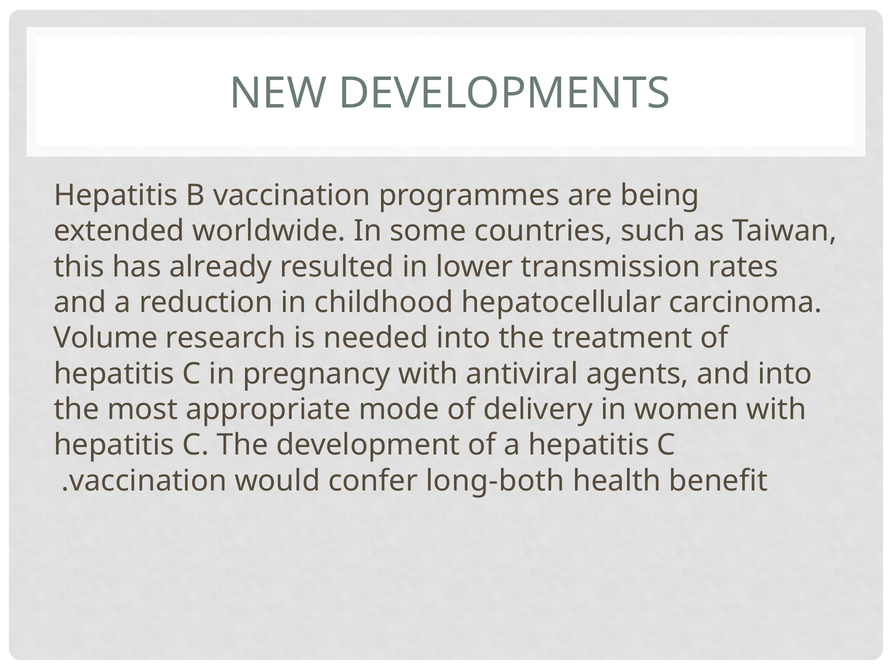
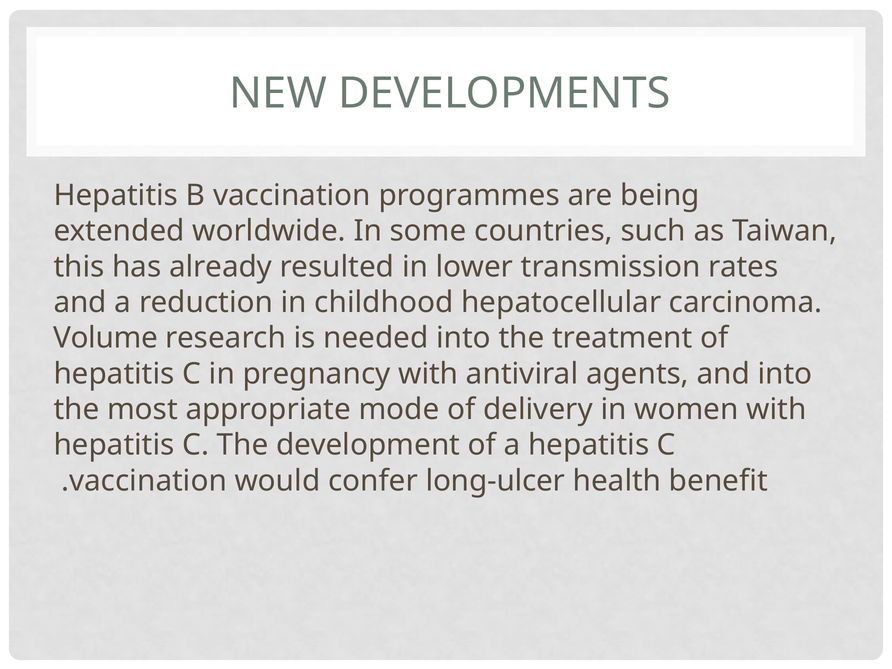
long-both: long-both -> long-ulcer (495, 481)
